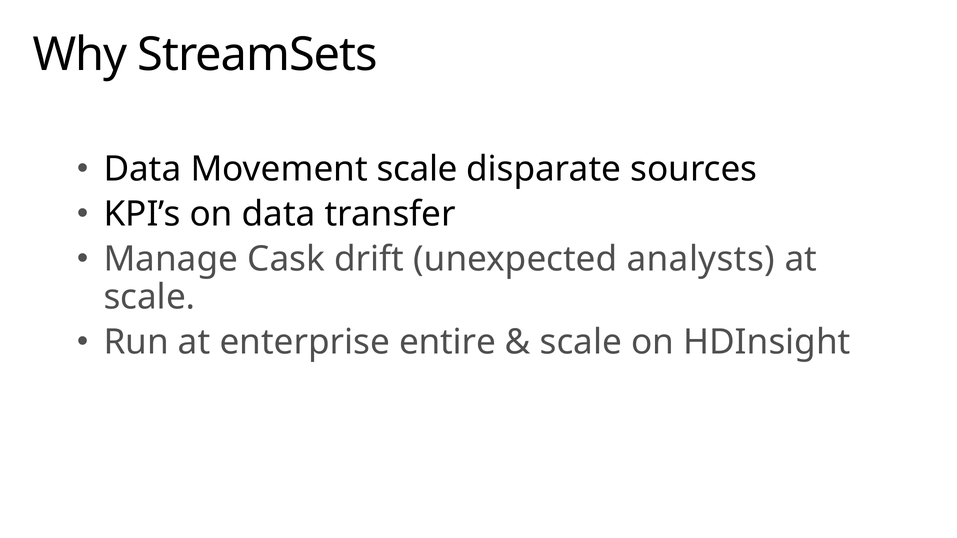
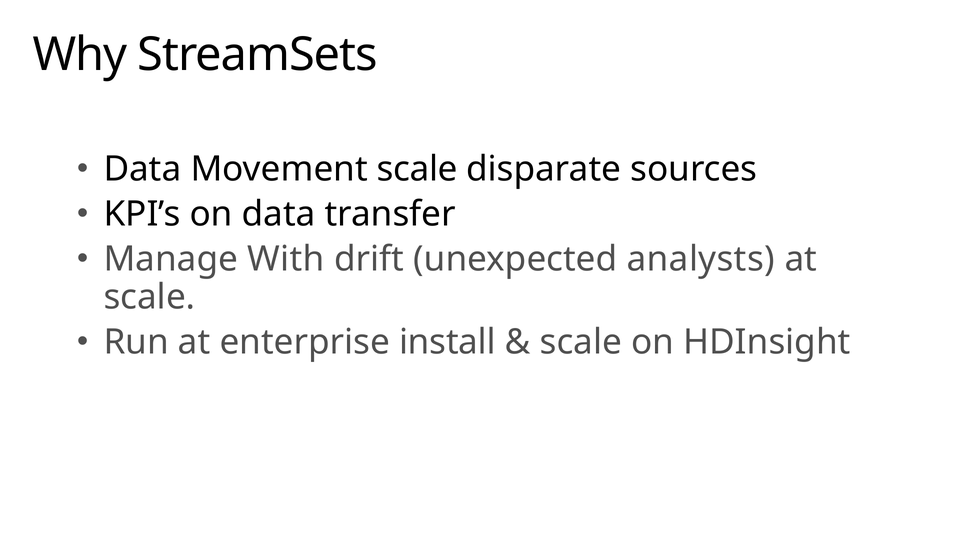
Cask: Cask -> With (286, 259)
entire: entire -> install (447, 342)
